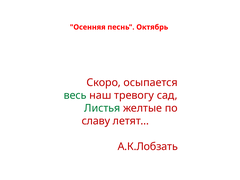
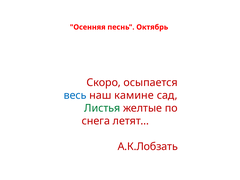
весь colour: green -> blue (75, 95)
тревогу: тревогу -> камине (134, 95)
славу: славу -> снега (96, 121)
